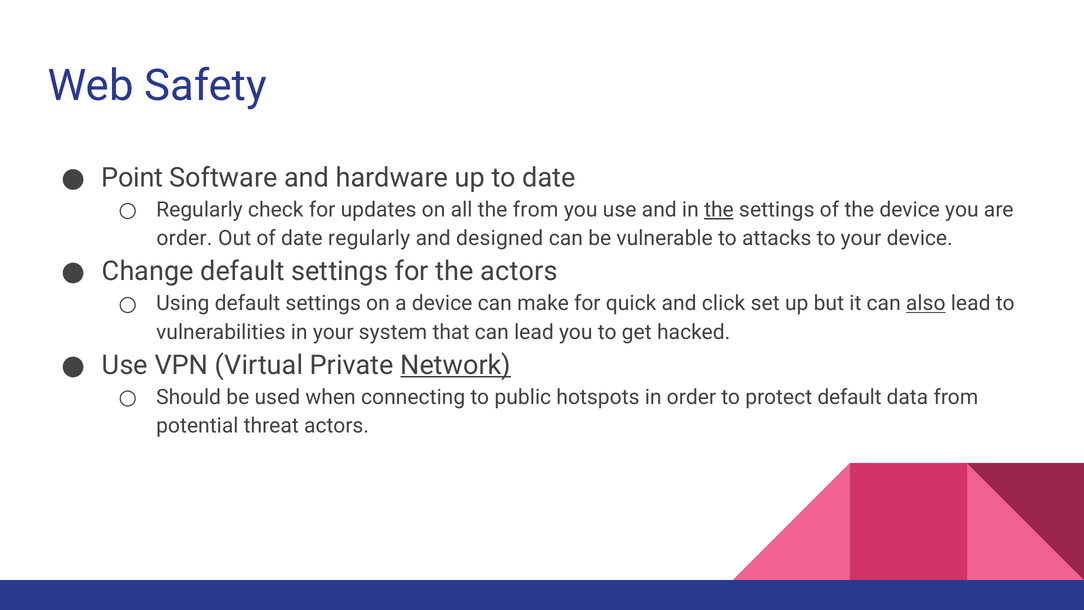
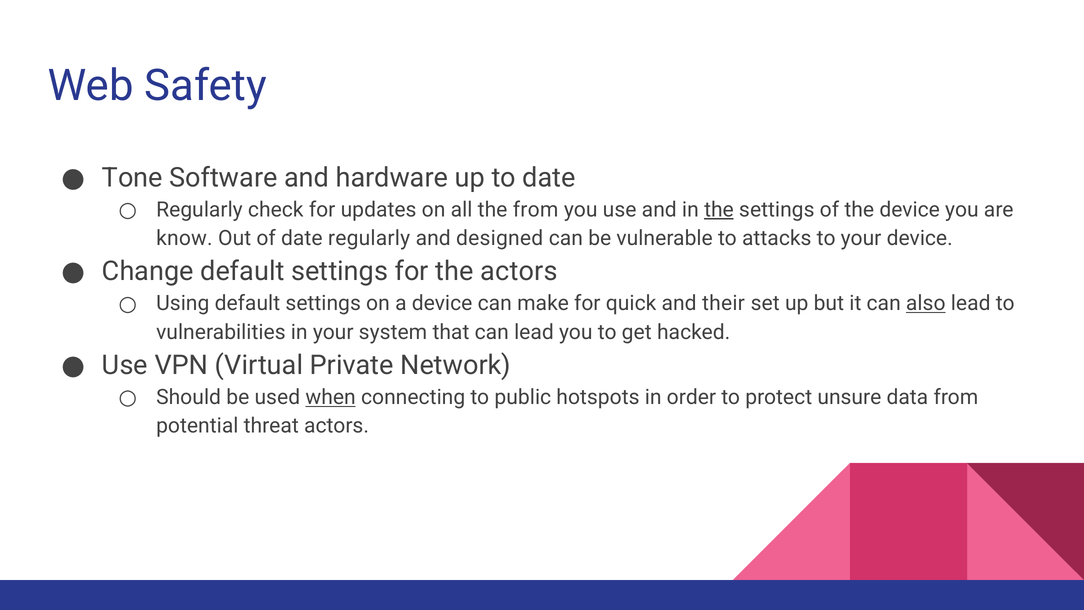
Point: Point -> Tone (132, 178)
order: order -> know (184, 238)
click: click -> their (723, 303)
Network underline: present -> none (456, 365)
when underline: none -> present (331, 397)
protect default: default -> unsure (849, 397)
